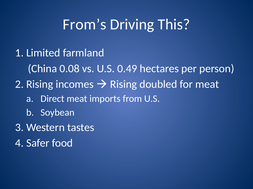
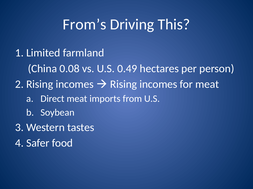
doubled: doubled -> incomes (158, 85)
